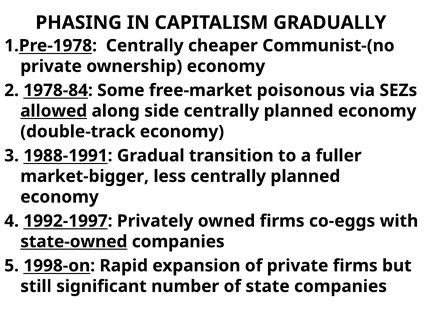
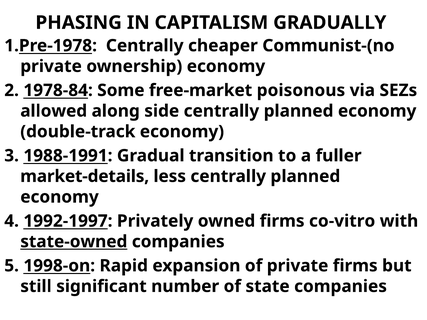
allowed underline: present -> none (54, 111)
market-bigger: market-bigger -> market-details (85, 176)
co-eggs: co-eggs -> co-vitro (342, 221)
